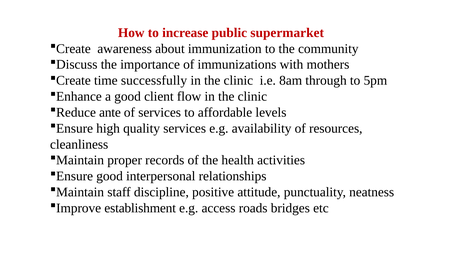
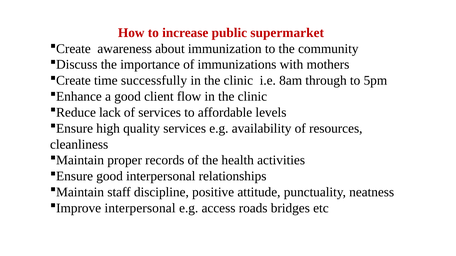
ante: ante -> lack (110, 113)
establishment: establishment -> interpersonal (140, 208)
